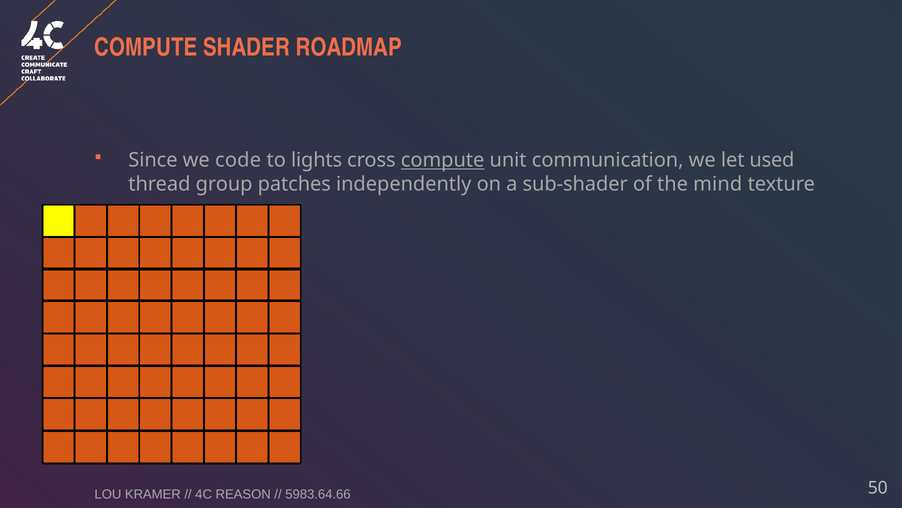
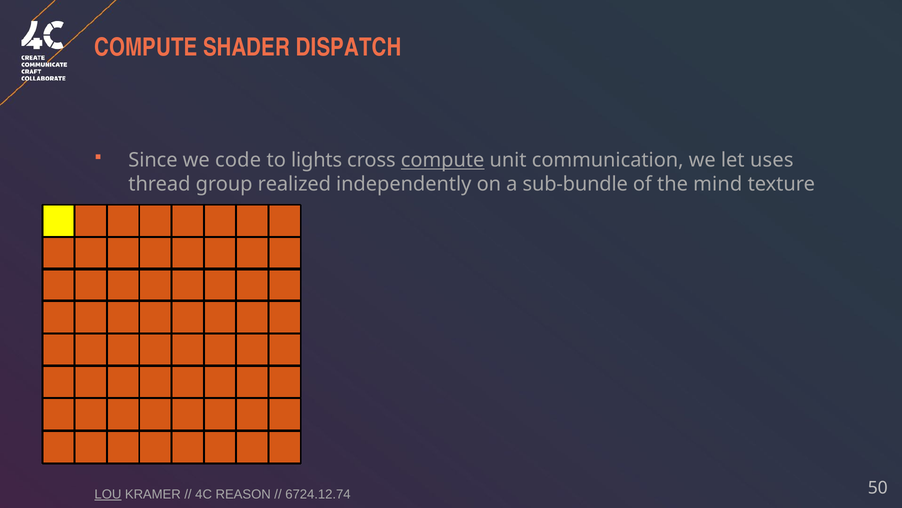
ROADMAP: ROADMAP -> DISPATCH (349, 48)
used: used -> uses (772, 160)
patches: patches -> realized (294, 184)
sub-shader: sub-shader -> sub-bundle (575, 184)
LOU underline: none -> present (108, 494)
5983.64.66: 5983.64.66 -> 6724.12.74 (318, 494)
